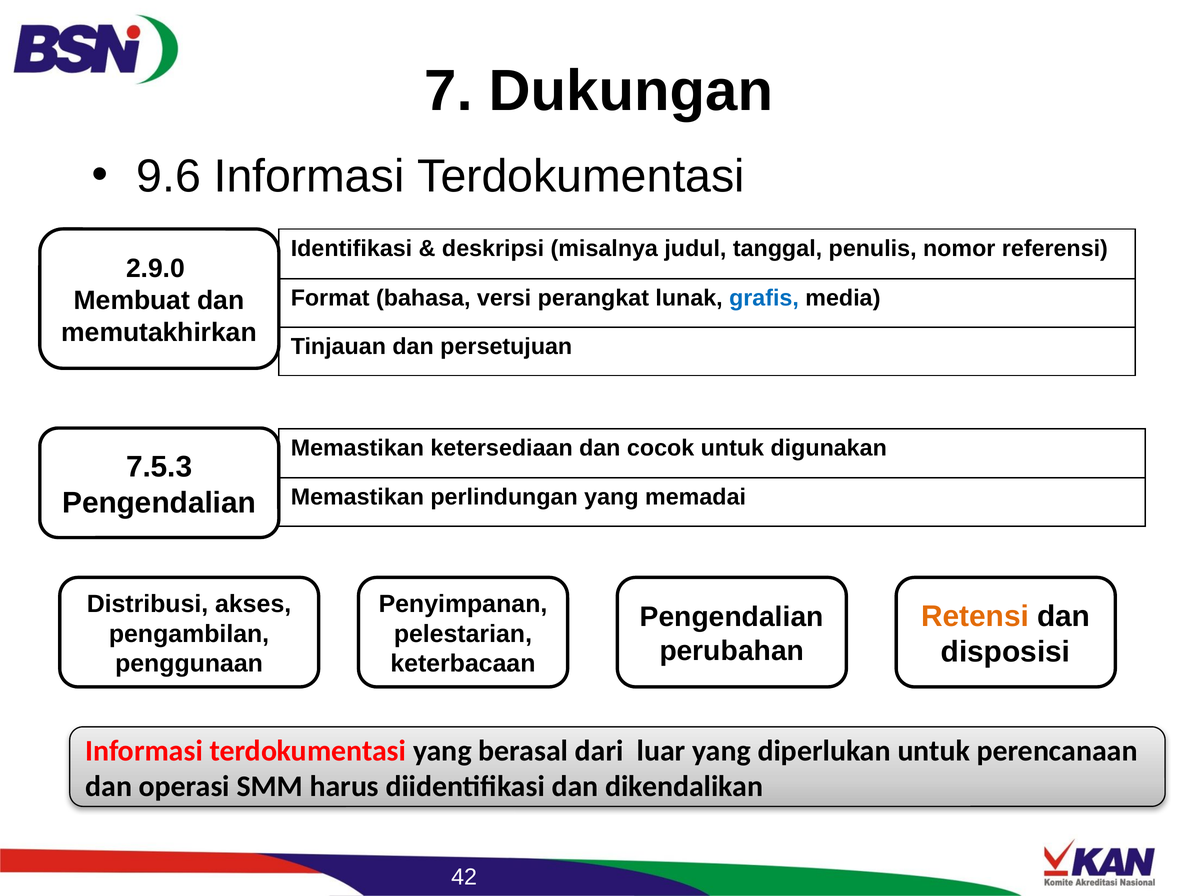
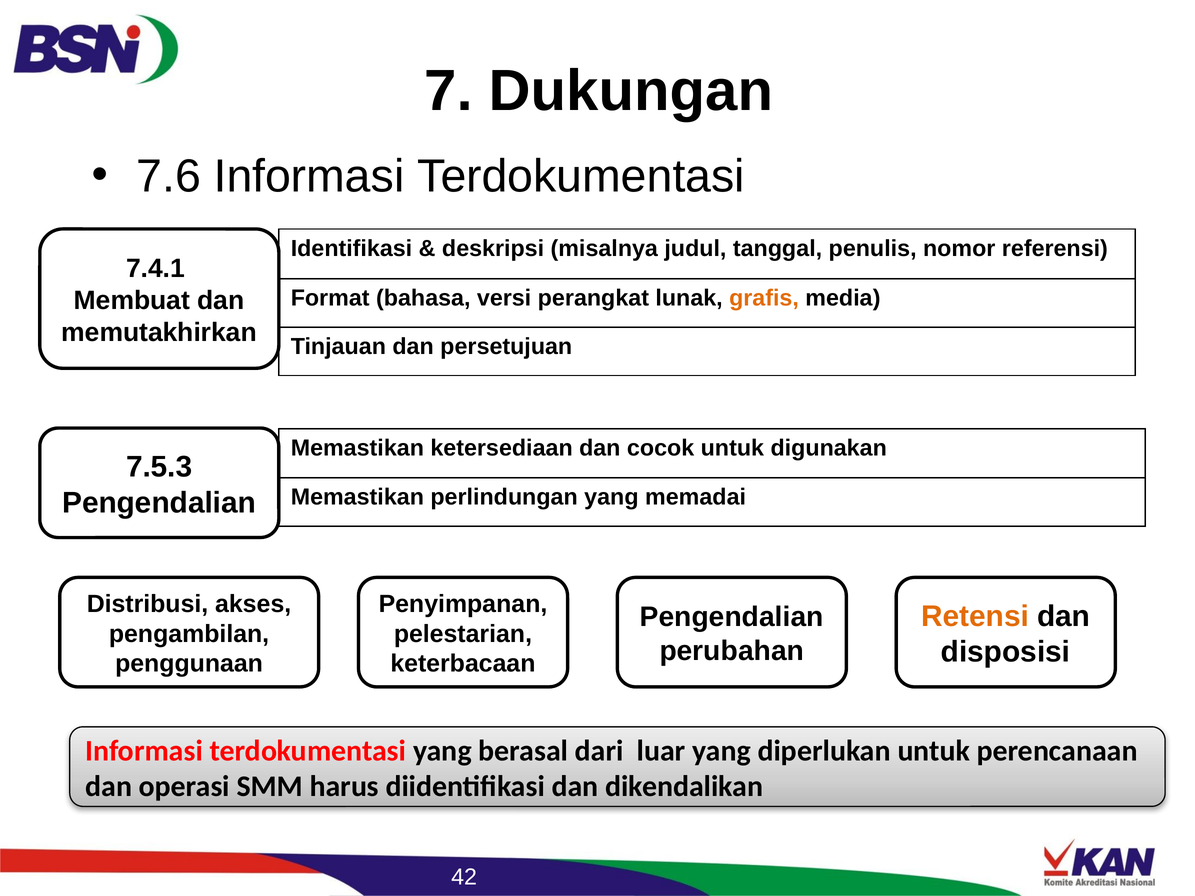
9.6: 9.6 -> 7.6 (169, 177)
2.9.0: 2.9.0 -> 7.4.1 (156, 269)
grafis colour: blue -> orange (764, 298)
